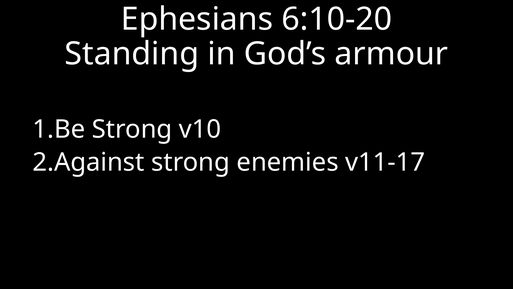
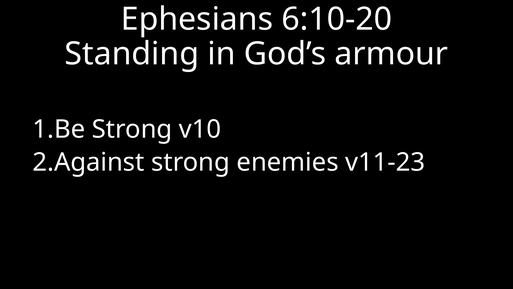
v11-17: v11-17 -> v11-23 (385, 162)
